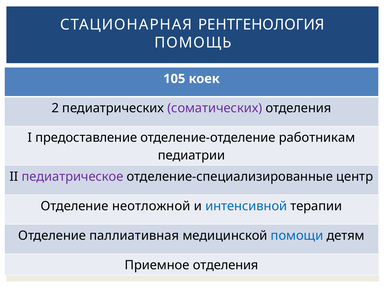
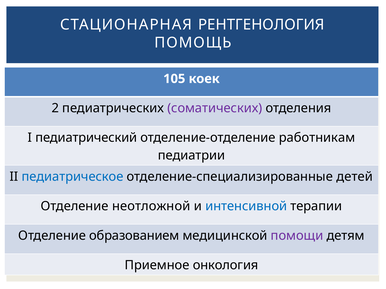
предоставление: предоставление -> педиатрический (86, 138)
педиатрическое colour: purple -> blue (73, 177)
центр: центр -> детей (355, 177)
паллиативная: паллиативная -> образованием (134, 236)
помощи colour: blue -> purple (297, 236)
Приемное отделения: отделения -> онкология (226, 266)
